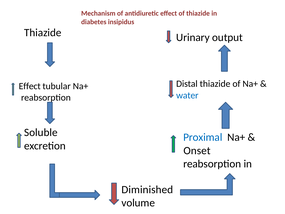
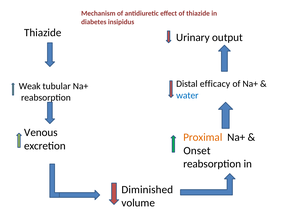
Distal thiazide: thiazide -> efficacy (215, 84)
Effect: Effect -> Weak (30, 86)
Soluble: Soluble -> Venous (41, 132)
Proximal colour: blue -> orange (203, 137)
